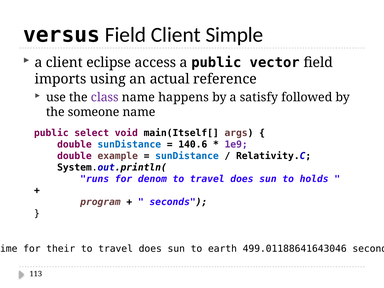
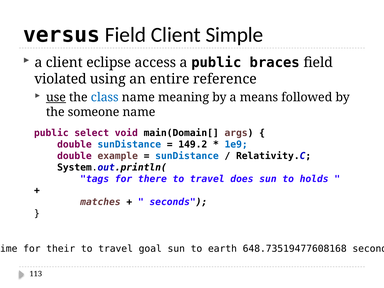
vector: vector -> braces (275, 62)
imports: imports -> violated (60, 79)
actual: actual -> entire (170, 79)
use underline: none -> present (56, 97)
class colour: purple -> blue (105, 97)
happens: happens -> meaning (184, 97)
satisfy: satisfy -> means (259, 97)
main(Itself[: main(Itself[ -> main(Domain[ (181, 133)
140.6: 140.6 -> 149.2 (193, 144)
1e9 colour: purple -> blue (236, 144)
runs: runs -> tags (95, 179)
denom: denom -> there (152, 179)
program: program -> matches (100, 202)
does: does -> goal (150, 249)
499.01188641643046: 499.01188641643046 -> 648.73519477608168 (295, 249)
